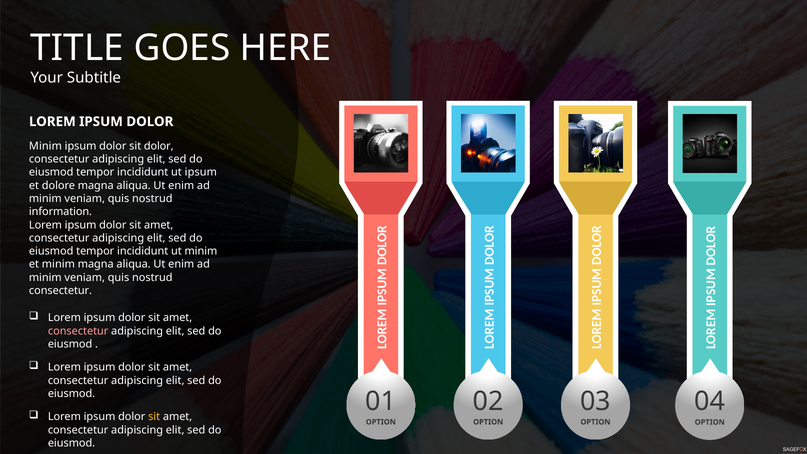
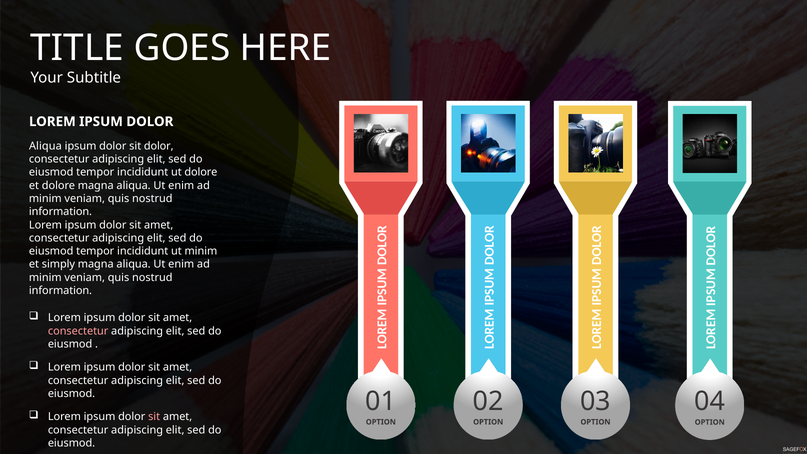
Minim: Minim -> Aliqua (45, 146)
ut ipsum: ipsum -> dolore (201, 172)
et minim: minim -> simply (58, 264)
consectetur: consectetur -> information (61, 291)
sit colour: yellow -> pink (154, 417)
